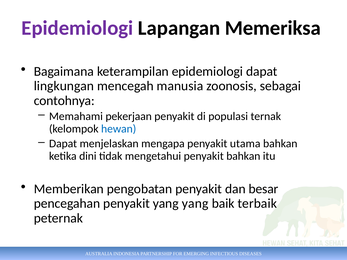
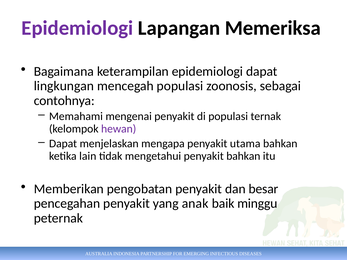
mencegah manusia: manusia -> populasi (180, 86)
pekerjaan: pekerjaan -> mengenai (129, 116)
hewan colour: blue -> purple (119, 129)
dini: dini -> lain (88, 156)
yang yang: yang -> anak (195, 204)
terbaik: terbaik -> minggu (257, 204)
